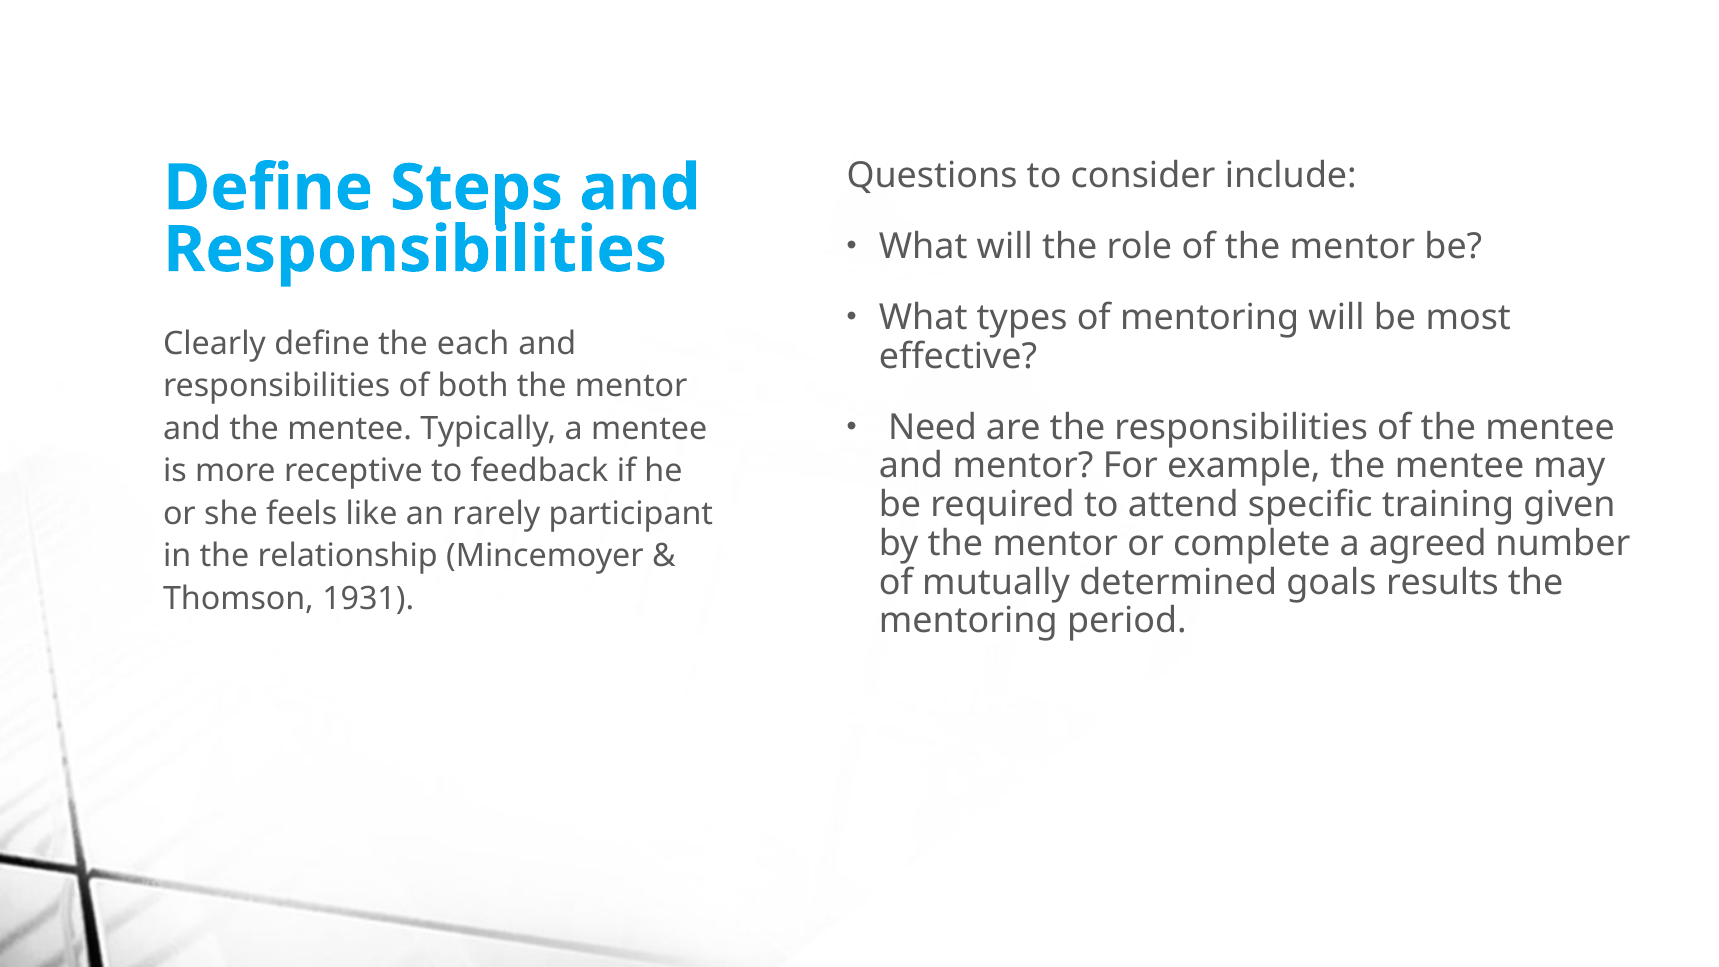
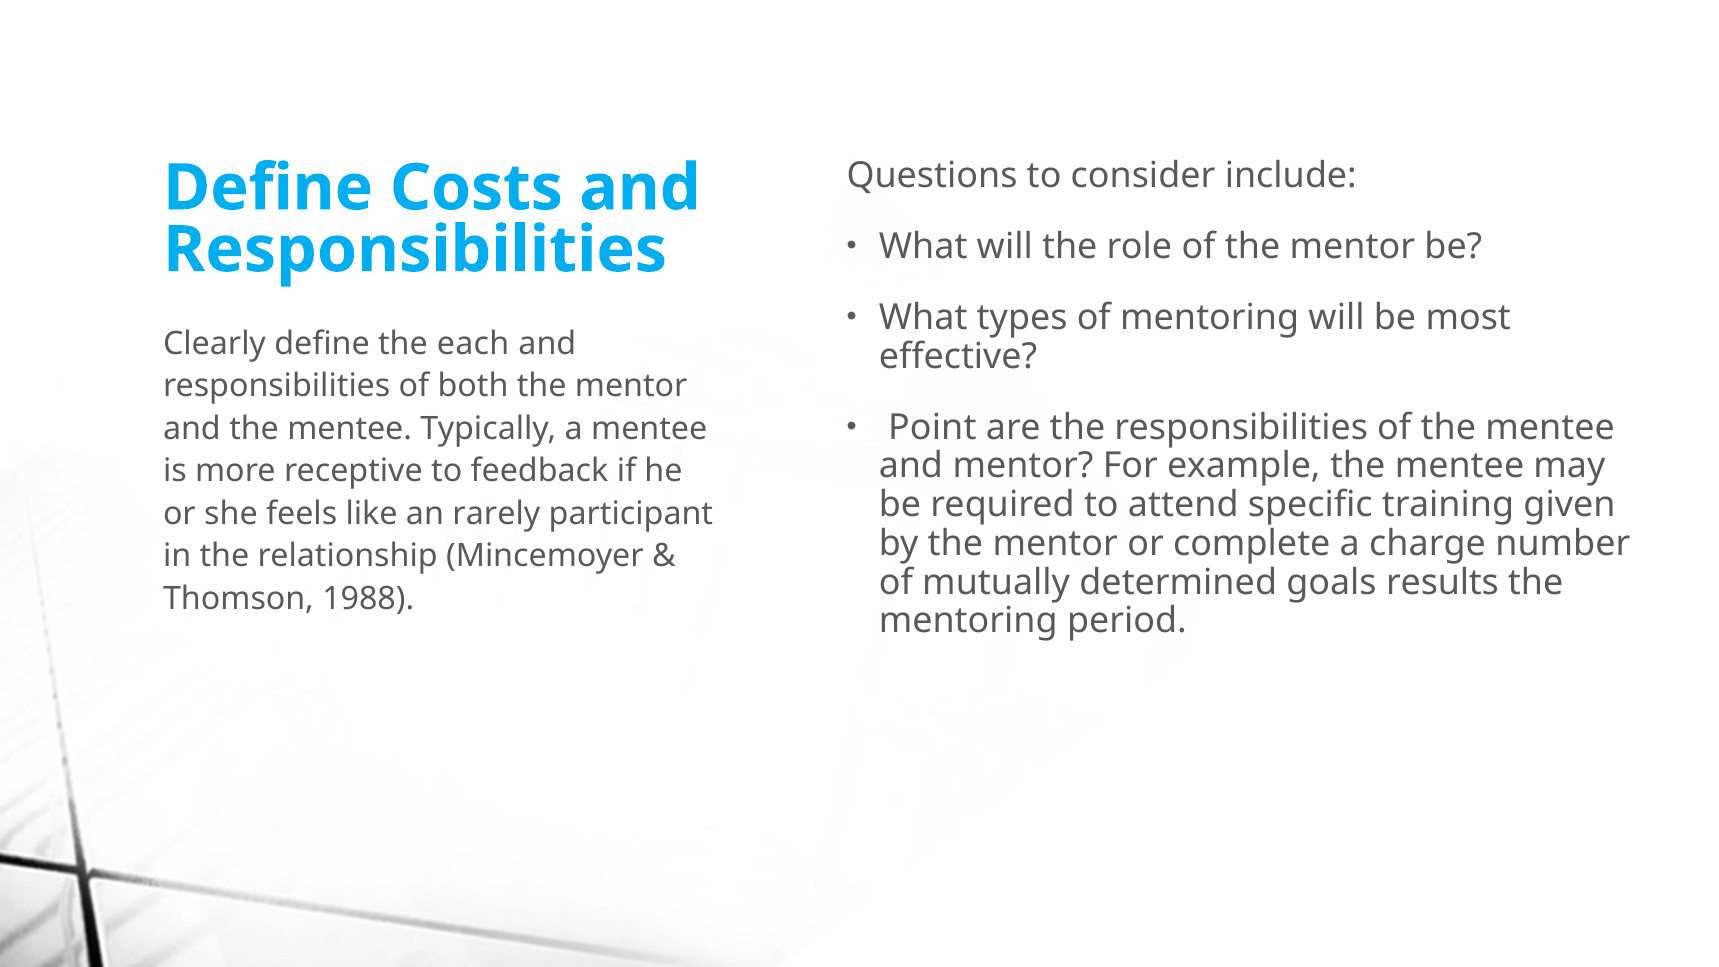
Steps: Steps -> Costs (476, 188)
Need: Need -> Point (932, 428)
agreed: agreed -> charge (1428, 544)
1931: 1931 -> 1988 (368, 599)
